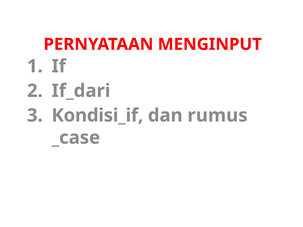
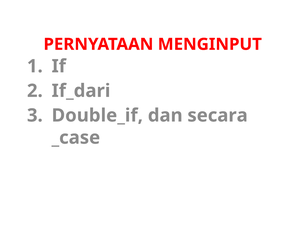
Kondisi_if: Kondisi_if -> Double_if (97, 116)
rumus: rumus -> secara (218, 116)
